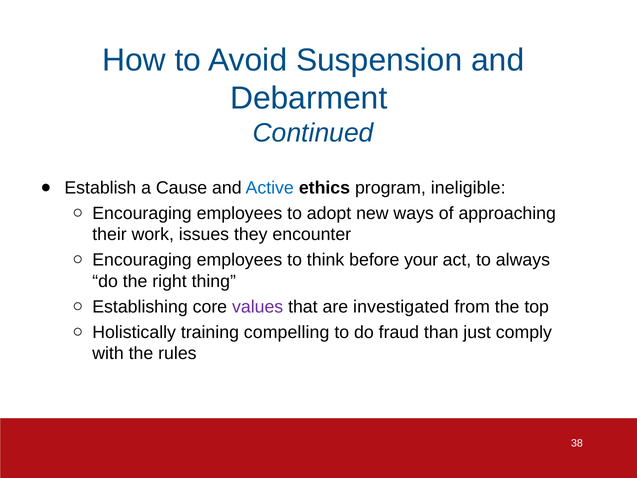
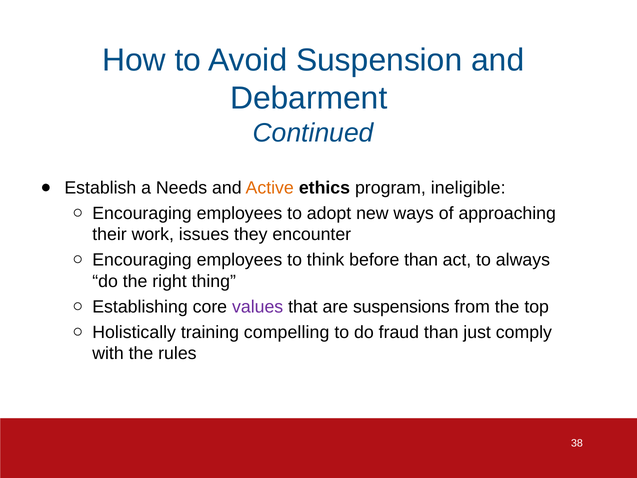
Cause: Cause -> Needs (182, 188)
Active colour: blue -> orange (270, 188)
before your: your -> than (421, 260)
investigated: investigated -> suspensions (401, 307)
